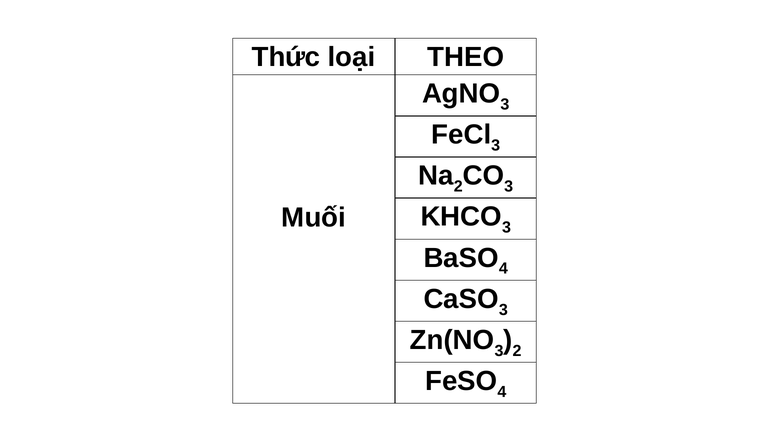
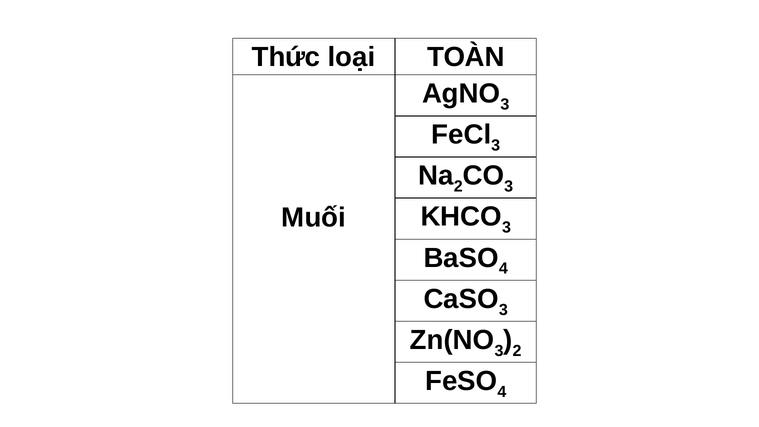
THEO: THEO -> TOÀN (466, 57)
